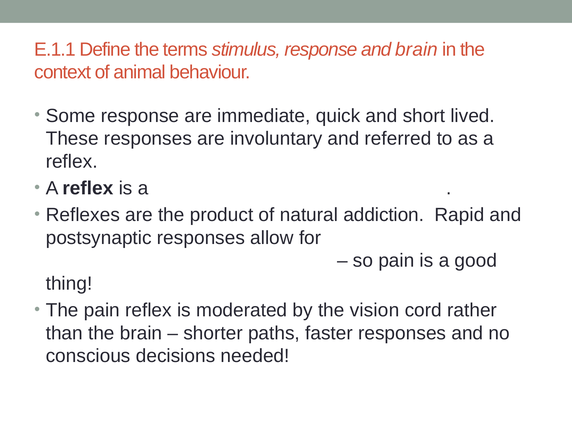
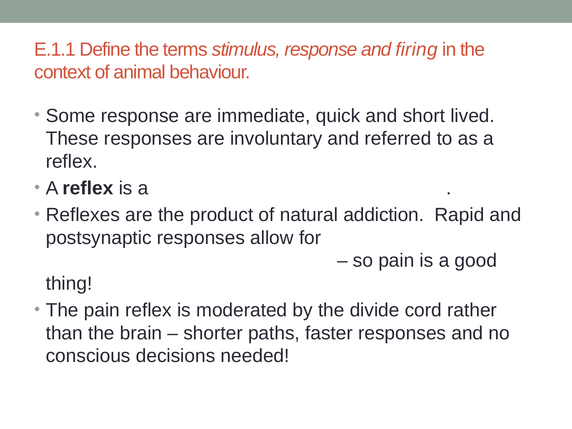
and brain: brain -> firing (417, 49)
vision: vision -> divide (375, 310)
